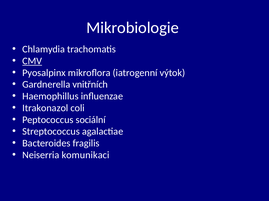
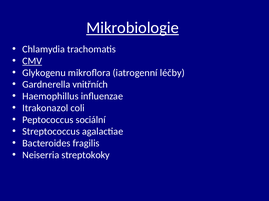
Mikrobiologie underline: none -> present (133, 28)
Pyosalpinx: Pyosalpinx -> Glykogenu (44, 73)
výtok: výtok -> léčby (172, 73)
komunikaci: komunikaci -> streptokoky (86, 156)
